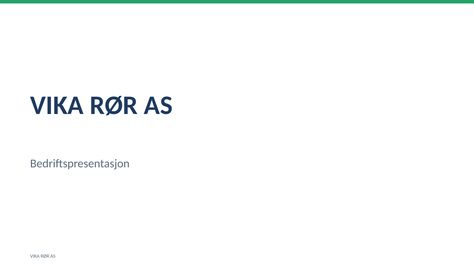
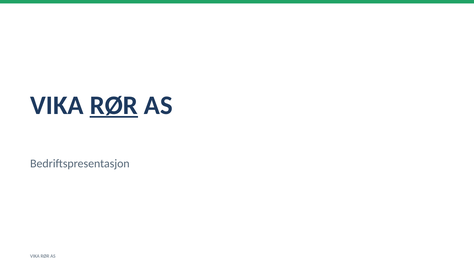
RØR underline: none -> present (114, 105)
